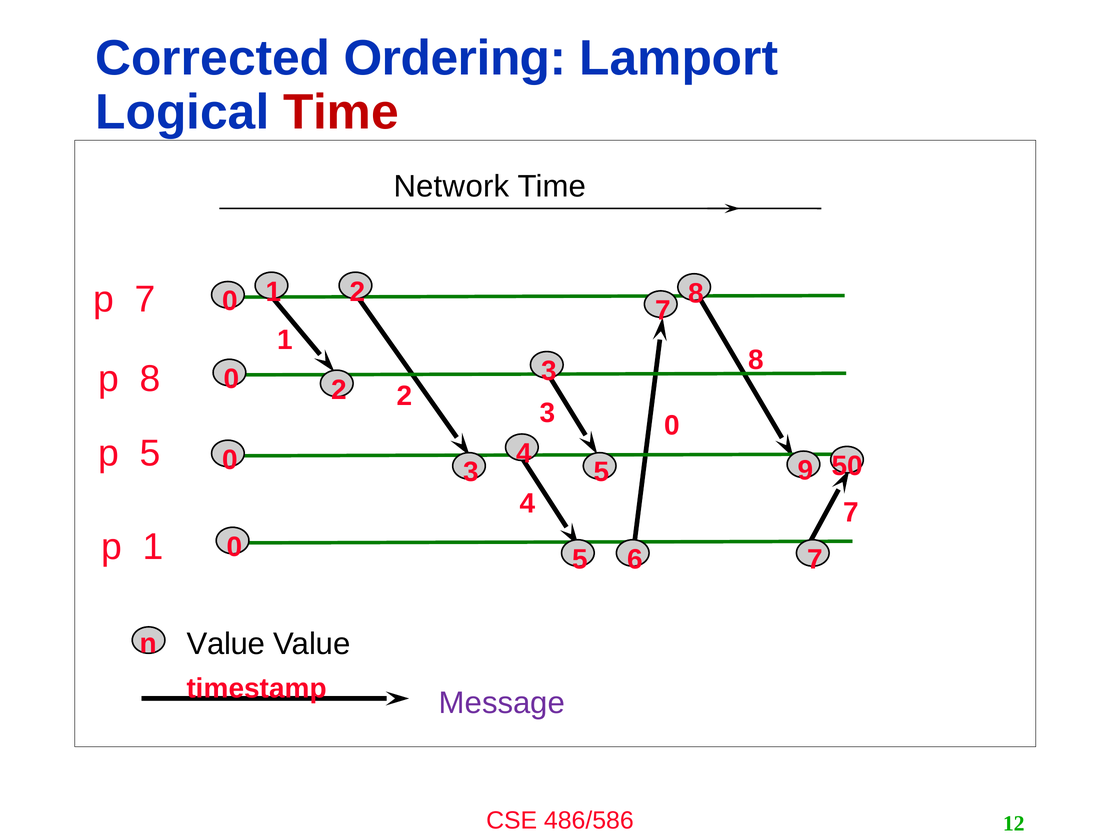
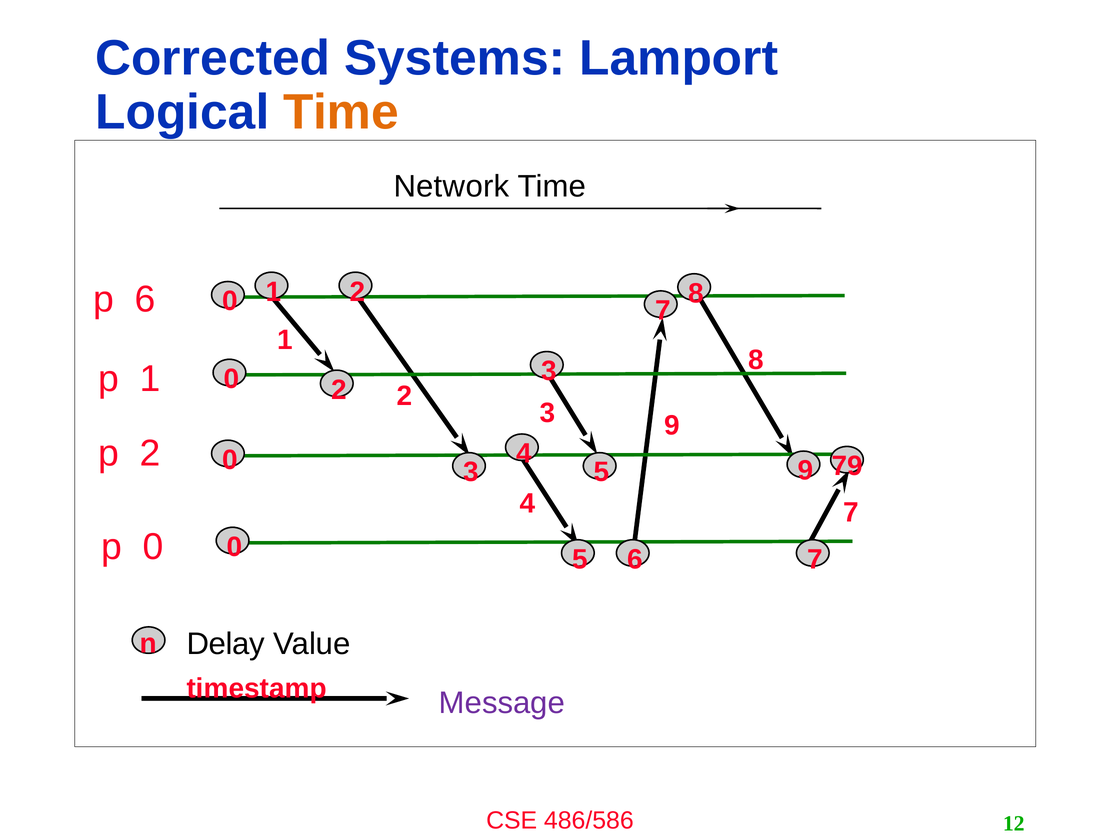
Ordering: Ordering -> Systems (455, 58)
Time colour: red -> orange (341, 112)
p 7: 7 -> 6 (145, 300)
p 8: 8 -> 1 (150, 379)
3 0: 0 -> 9 (672, 426)
p 5: 5 -> 2 (150, 454)
50: 50 -> 79 (847, 466)
p 1: 1 -> 0 (153, 547)
n Value: Value -> Delay (226, 644)
